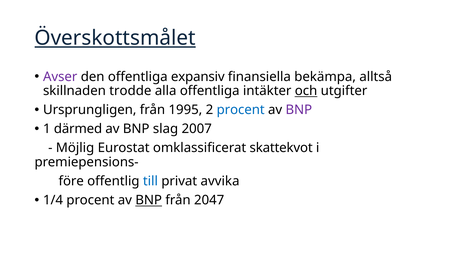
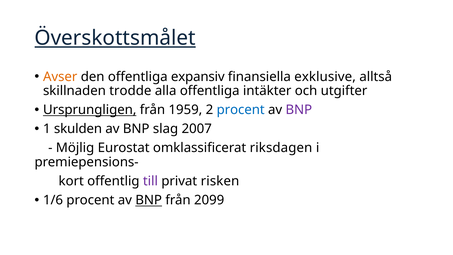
Avser colour: purple -> orange (60, 77)
bekämpa: bekämpa -> exklusive (325, 77)
och underline: present -> none (306, 91)
Ursprungligen underline: none -> present (90, 110)
1995: 1995 -> 1959 (185, 110)
därmed: därmed -> skulden (78, 129)
skattekvot: skattekvot -> riksdagen (281, 148)
före: före -> kort (71, 181)
till colour: blue -> purple (150, 181)
avvika: avvika -> risken (220, 181)
1/4: 1/4 -> 1/6 (53, 200)
2047: 2047 -> 2099 (209, 200)
